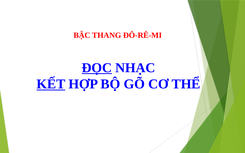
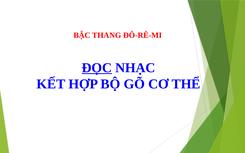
KẾT underline: present -> none (51, 84)
